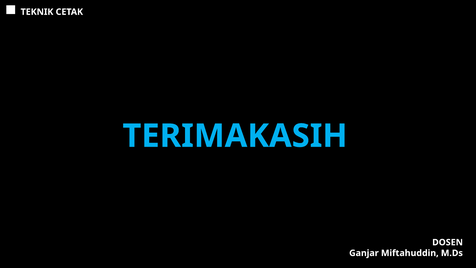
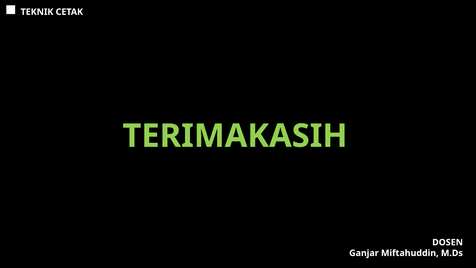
TERIMAKASIH colour: light blue -> light green (235, 136)
